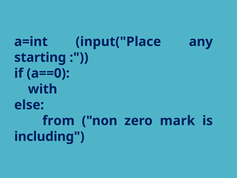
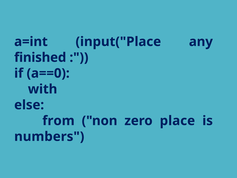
starting: starting -> finished (40, 57)
mark: mark -> place (177, 121)
including: including -> numbers (49, 136)
